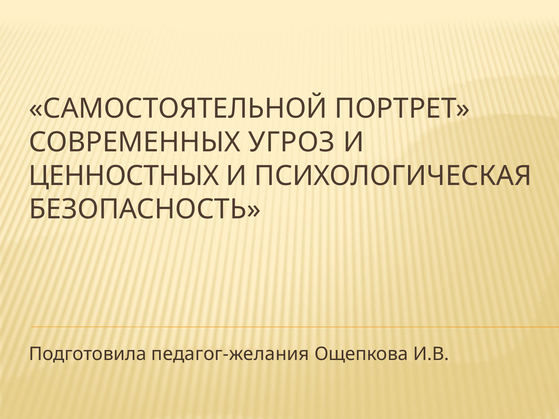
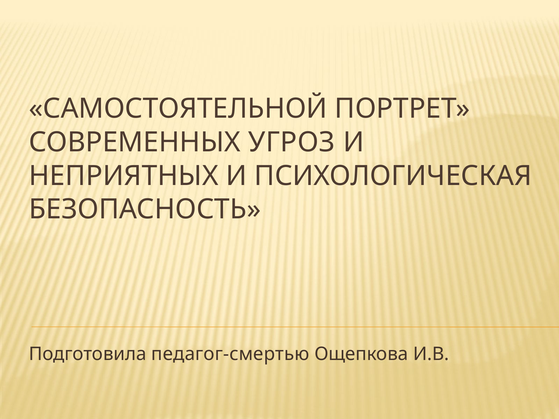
ЦЕННОСТНЫХ: ЦЕННОСТНЫХ -> НЕПРИЯТНЫХ (124, 176)
педагог-желания: педагог-желания -> педагог-смертью (230, 354)
